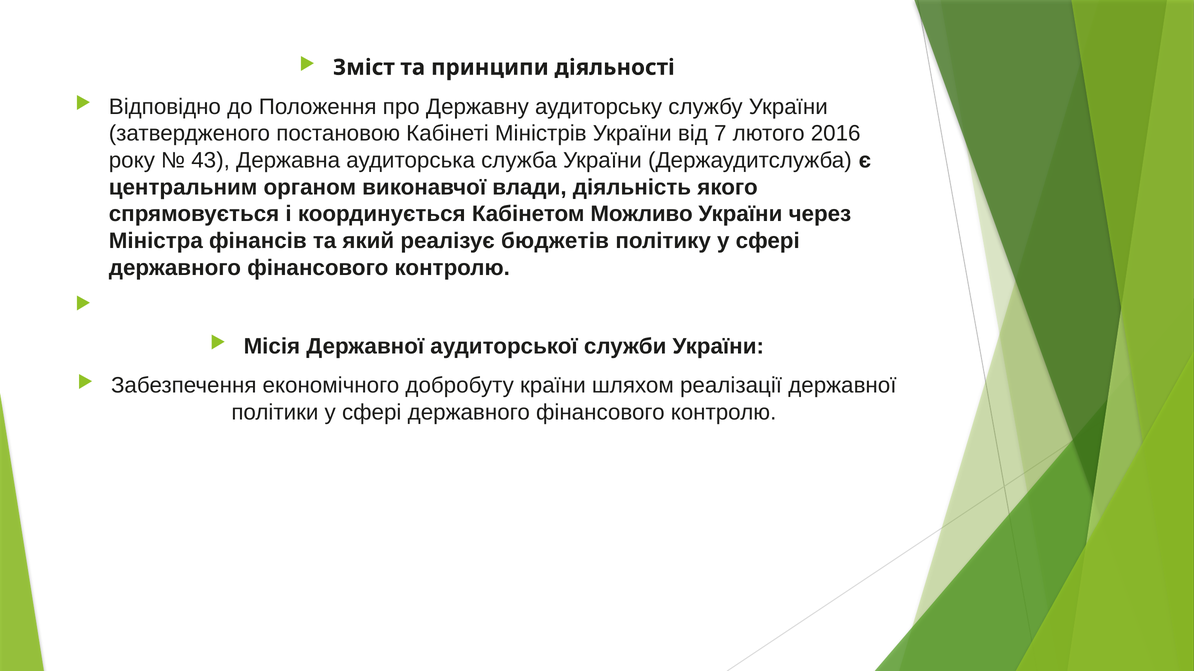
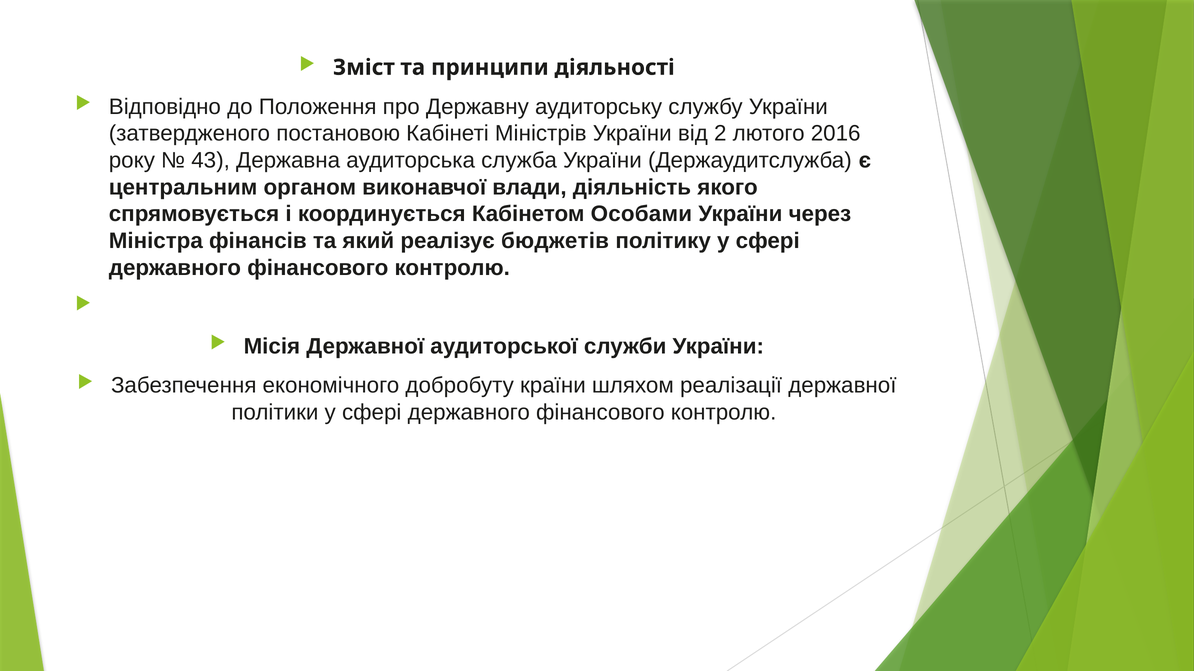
7: 7 -> 2 (720, 134)
Можливо: Можливо -> Особами (641, 214)
